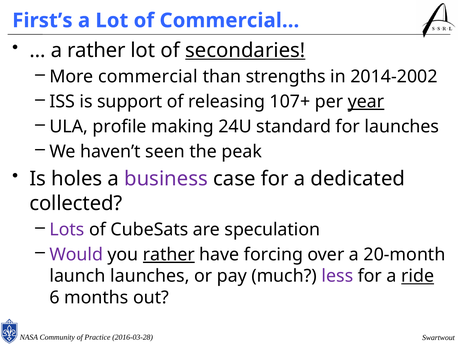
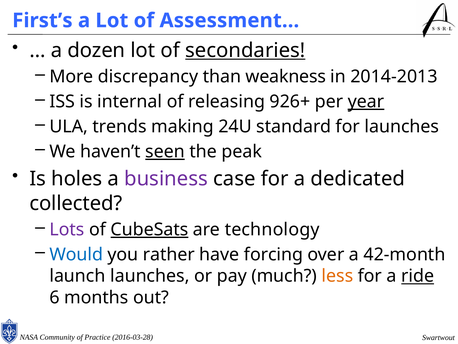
Commercial…: Commercial… -> Assessment… (229, 20)
a rather: rather -> dozen (96, 50)
commercial: commercial -> discrepancy (148, 77)
strengths: strengths -> weakness (286, 77)
2014-2002: 2014-2002 -> 2014-2013 (394, 77)
support: support -> internal (130, 102)
107+: 107+ -> 926+ (290, 102)
profile: profile -> trends (120, 126)
seen underline: none -> present (165, 151)
CubeSats underline: none -> present (149, 229)
speculation: speculation -> technology (272, 229)
Would colour: purple -> blue (76, 254)
rather underline: present -> none (169, 254)
20-month: 20-month -> 42-month (404, 254)
less colour: purple -> orange (337, 276)
